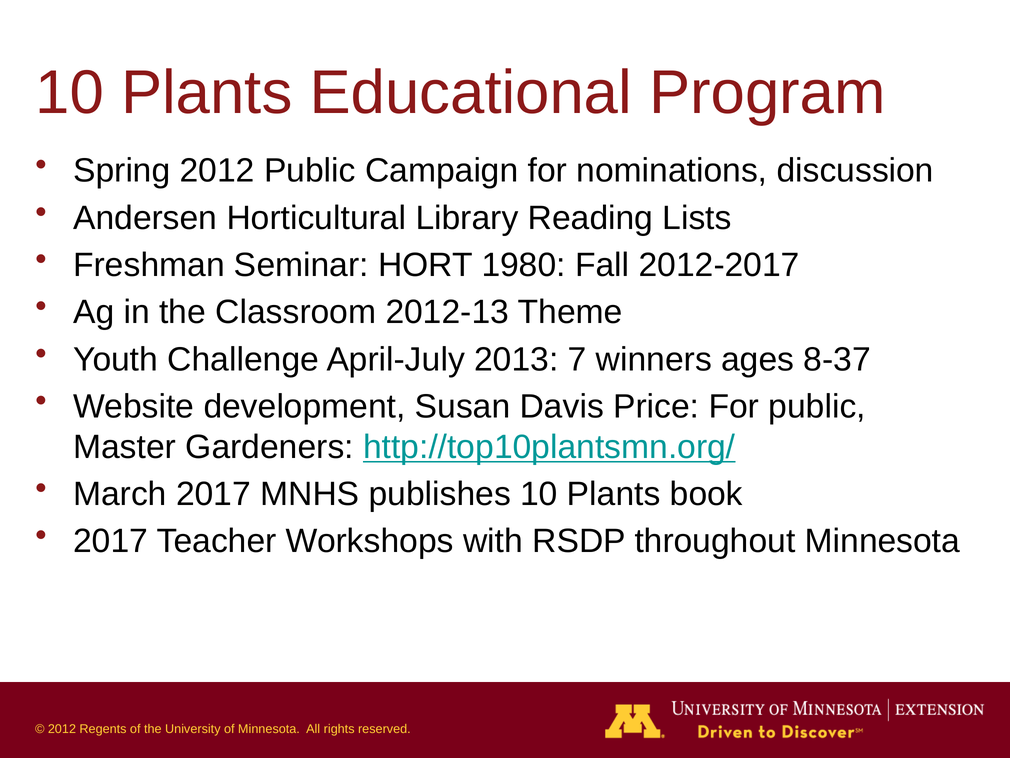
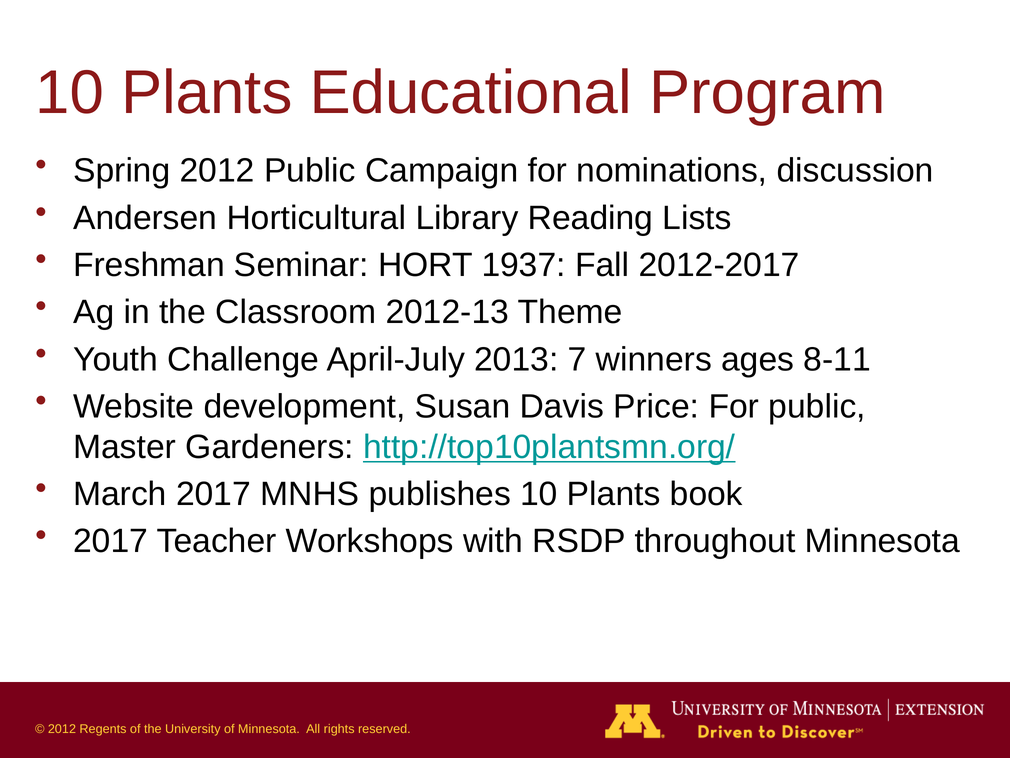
1980: 1980 -> 1937 (524, 265)
8-37: 8-37 -> 8-11 (837, 359)
